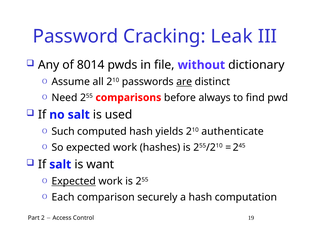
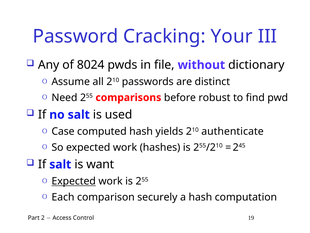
Leak: Leak -> Your (232, 36)
8014: 8014 -> 8024 (91, 65)
are underline: present -> none (184, 82)
always: always -> robust (215, 97)
Such: Such -> Case (63, 131)
